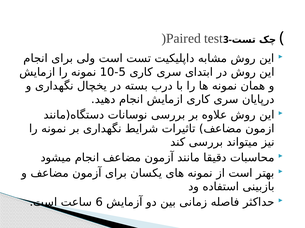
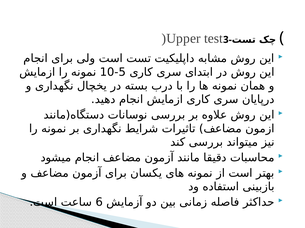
)Paired: )Paired -> )Upper (181, 39)
